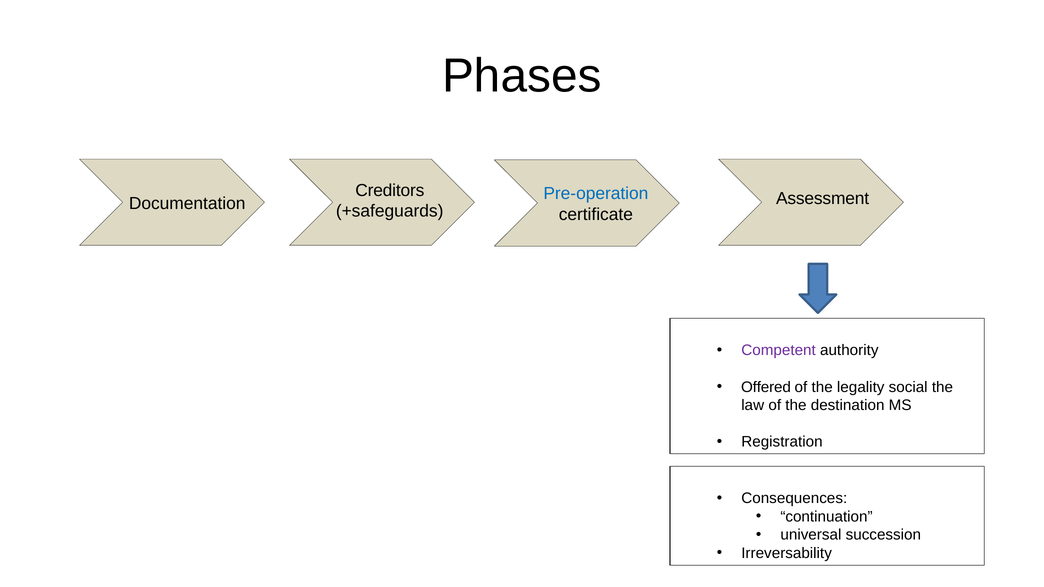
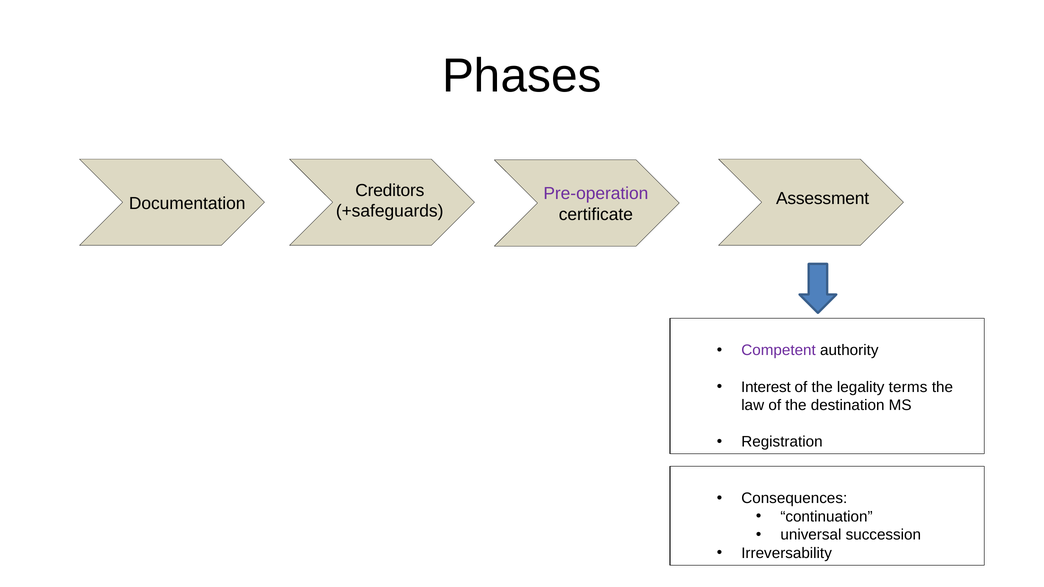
Pre-operation colour: blue -> purple (596, 194)
Offered: Offered -> Interest (766, 387)
social: social -> terms (908, 387)
